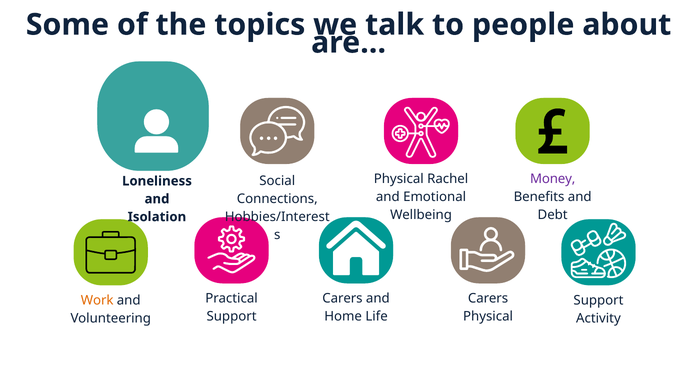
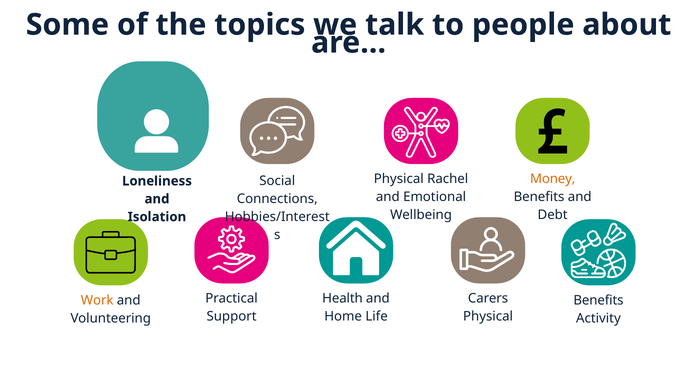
Money colour: purple -> orange (553, 179)
Carers: Carers -> Health (342, 299)
Support: Support -> Benefits (599, 301)
